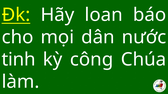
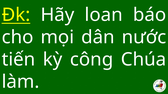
tinh: tinh -> tiến (18, 60)
